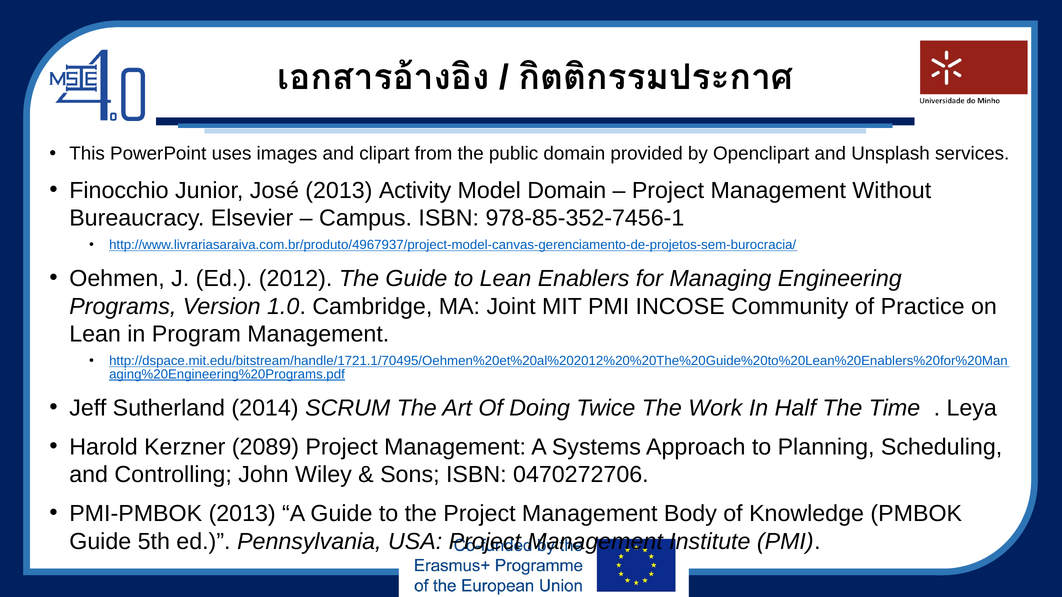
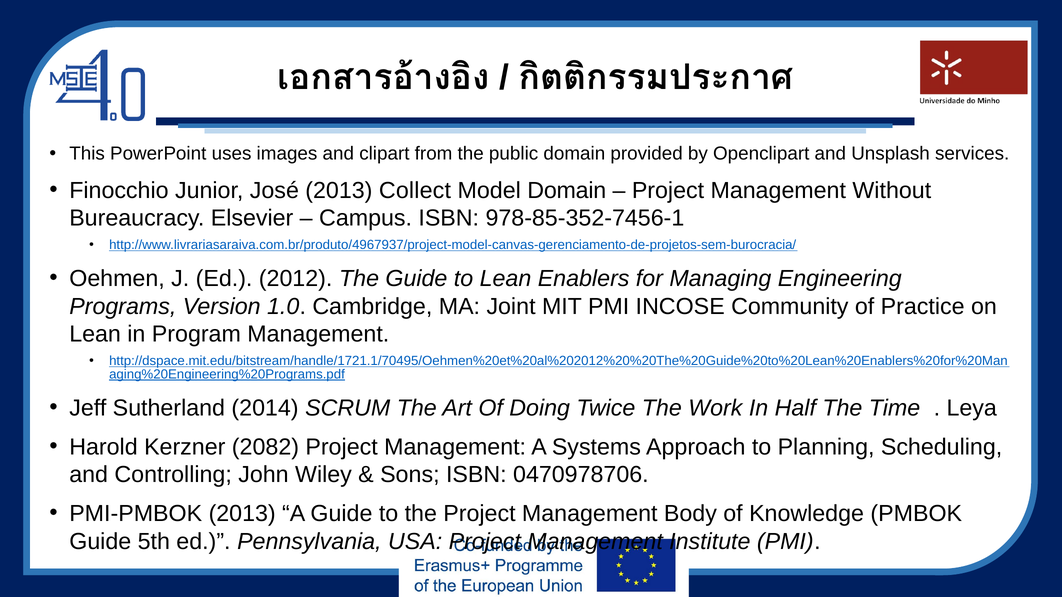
Activity: Activity -> Collect (415, 190)
2089: 2089 -> 2082 (265, 447)
0470272706: 0470272706 -> 0470978706 (581, 475)
